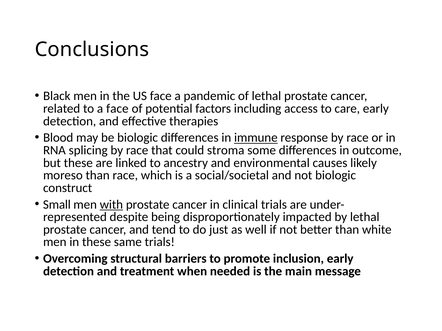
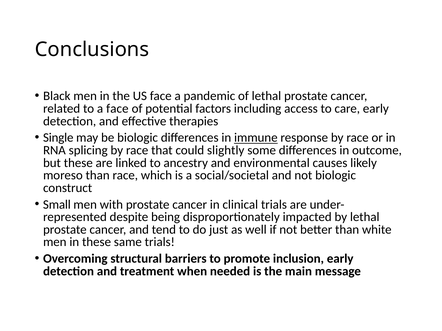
Blood: Blood -> Single (58, 138)
stroma: stroma -> slightly (226, 150)
with underline: present -> none (111, 205)
